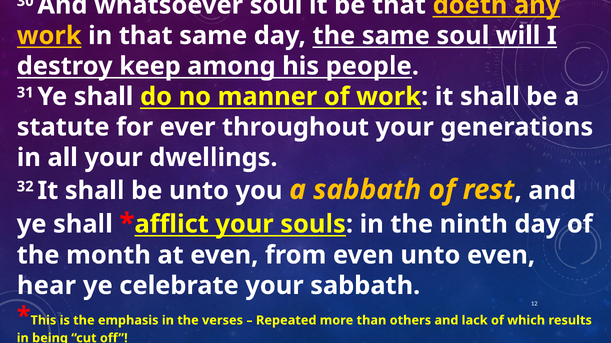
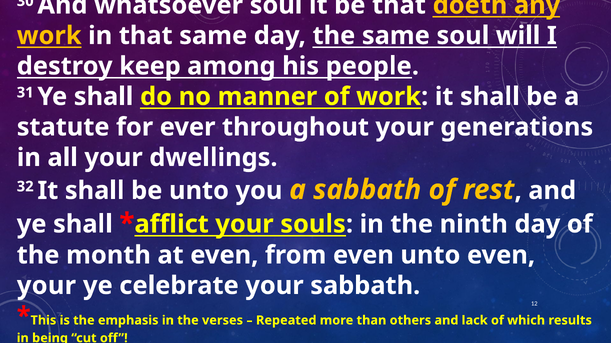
hear: hear -> your (46, 286)
